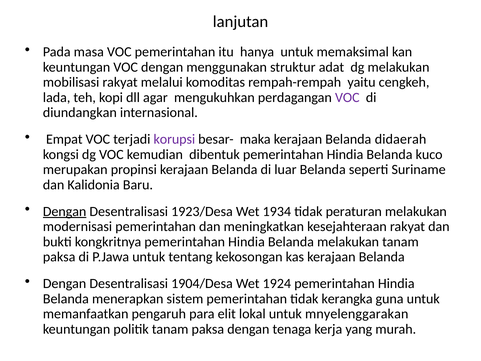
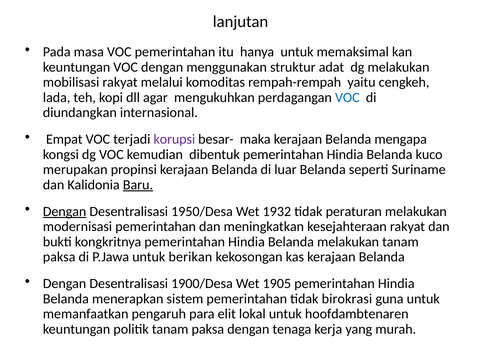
VOC colour: purple -> blue (347, 97)
didaerah: didaerah -> mengapa (401, 139)
Baru underline: none -> present (138, 185)
1923/Desa: 1923/Desa -> 1950/Desa (202, 211)
1934: 1934 -> 1932 (277, 211)
tentang: tentang -> berikan (190, 257)
1904/Desa: 1904/Desa -> 1900/Desa (202, 283)
1924: 1924 -> 1905 (277, 283)
kerangka: kerangka -> birokrasi (347, 299)
mnyelenggarakan: mnyelenggarakan -> hoofdambtenaren (357, 314)
